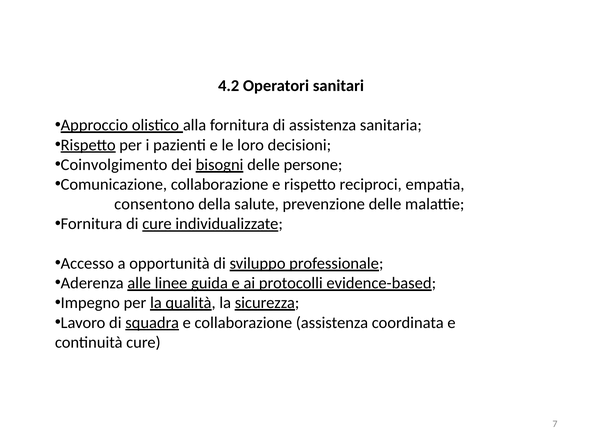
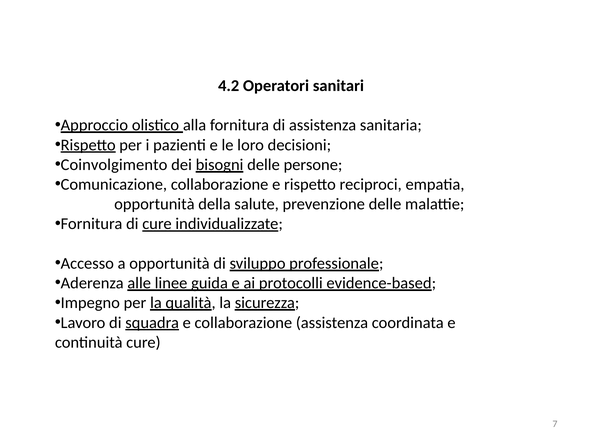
consentono: consentono -> opportunità (154, 204)
